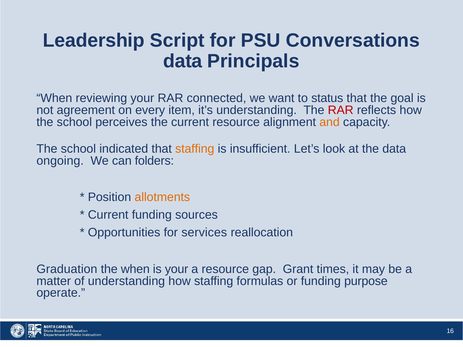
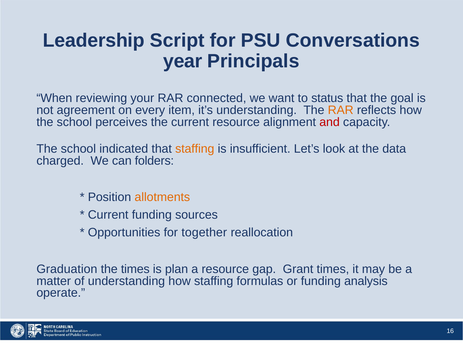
data: data -> year (183, 61)
RAR colour: red -> orange (341, 110)
and colour: orange -> red (330, 122)
ongoing: ongoing -> charged (60, 161)
services: services -> together (204, 233)
the when: when -> times (135, 269)
is your: your -> plan (177, 269)
purpose: purpose -> analysis (366, 281)
